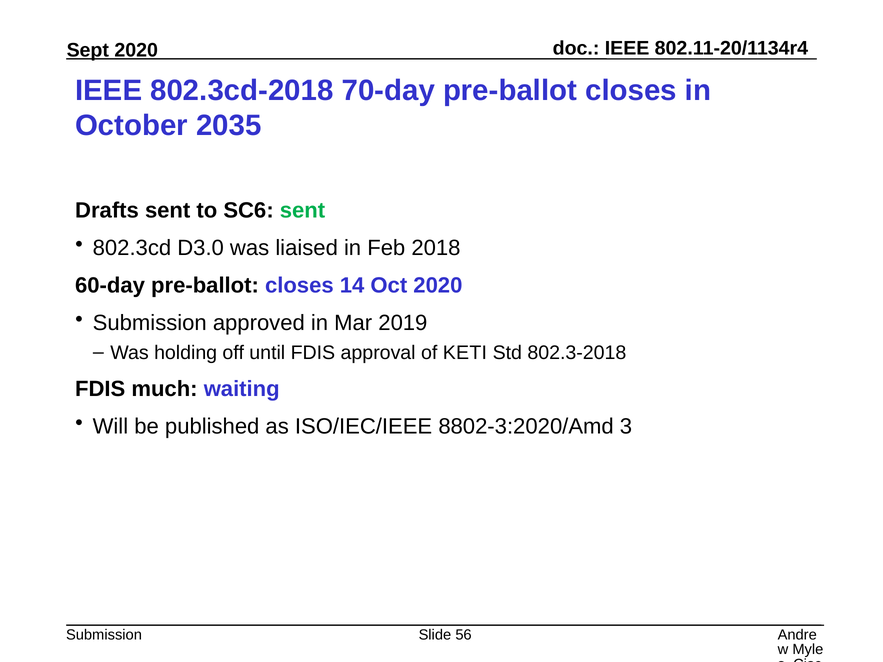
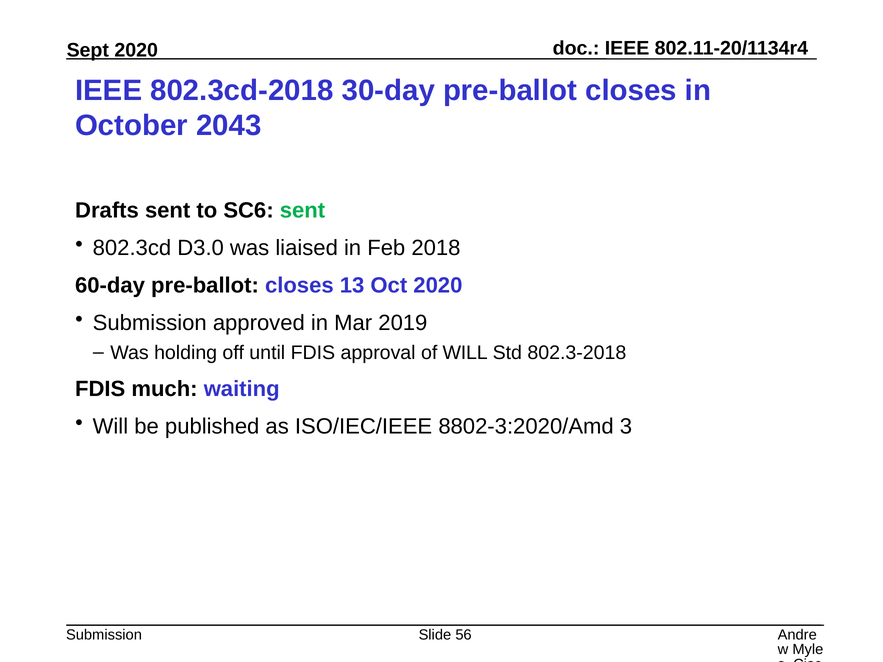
70-day: 70-day -> 30-day (388, 90)
2035: 2035 -> 2043 (229, 126)
14: 14 -> 13 (352, 286)
of KETI: KETI -> WILL (465, 353)
